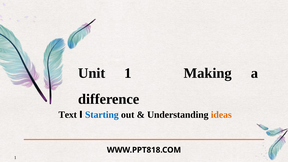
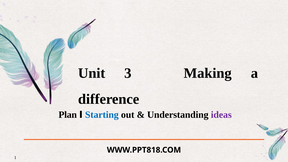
Unit 1: 1 -> 3 (128, 73)
Text: Text -> Plan (68, 115)
ideas colour: orange -> purple (221, 115)
